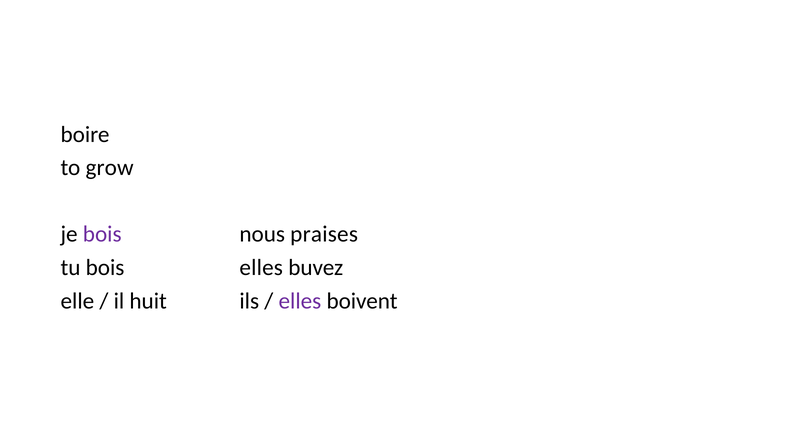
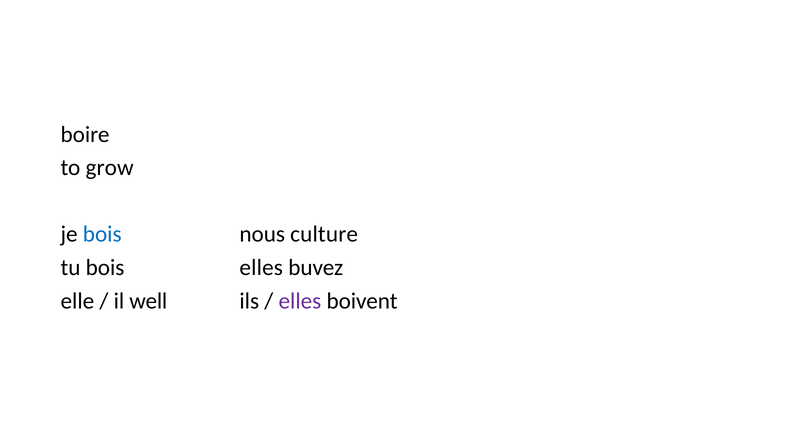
bois colour: purple -> blue (102, 234)
praises: praises -> culture (324, 234)
huit: huit -> well (148, 301)
